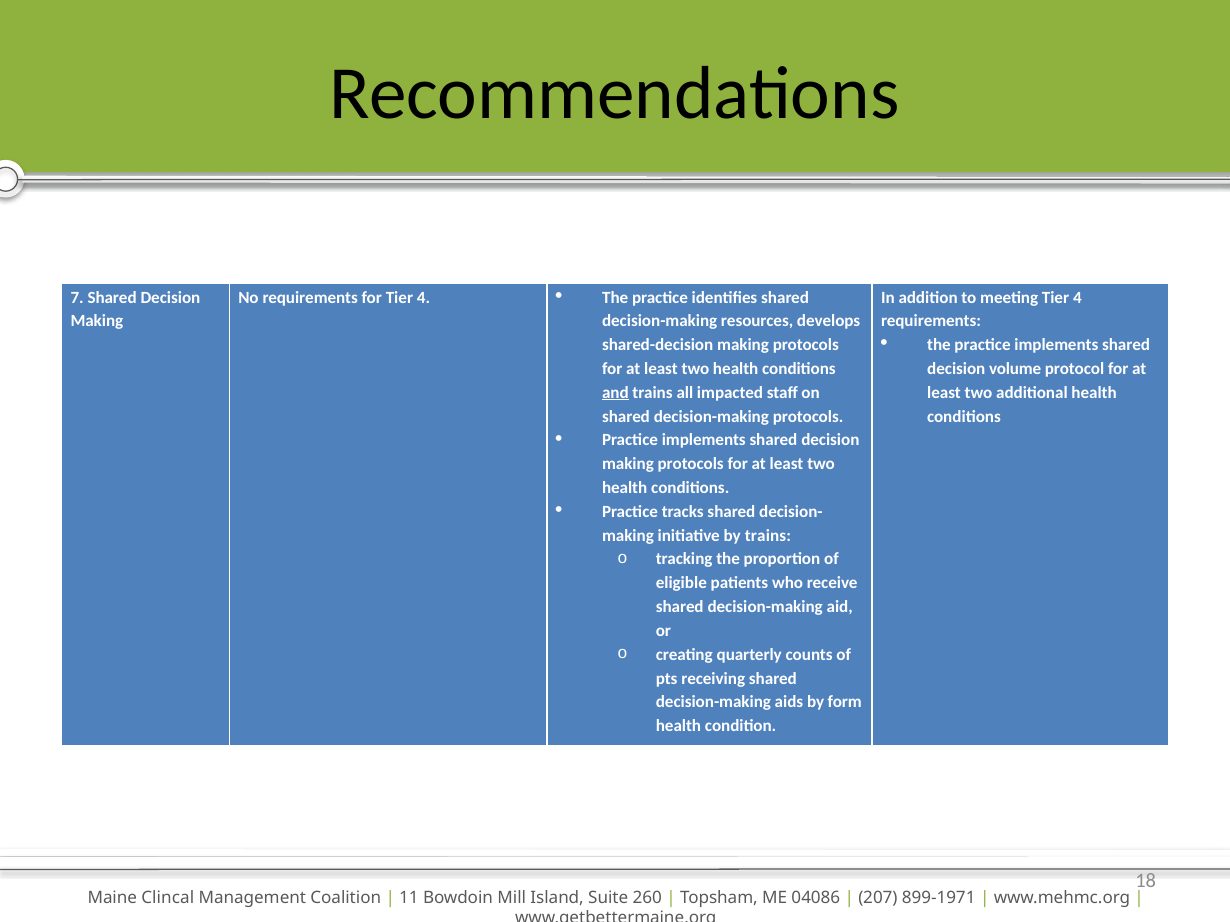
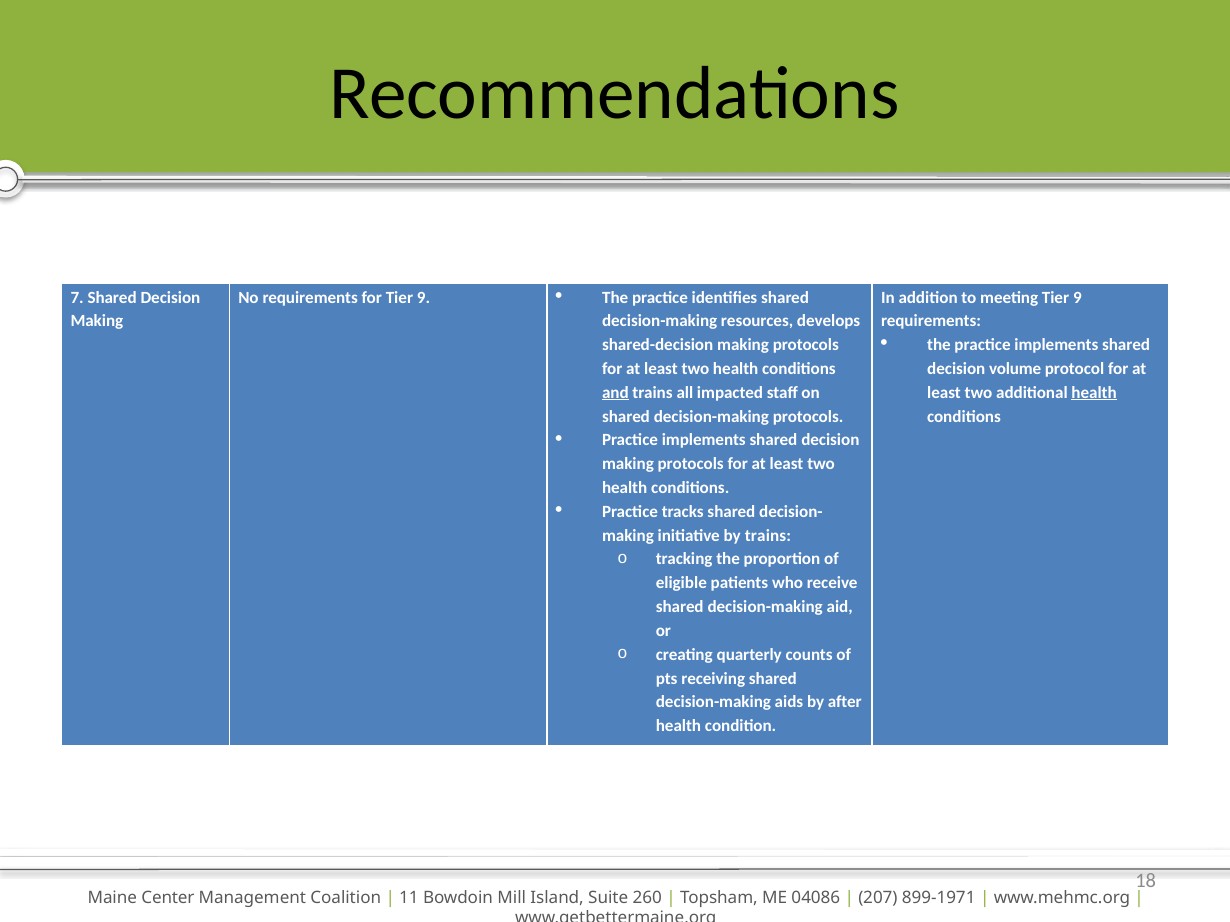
for Tier 4: 4 -> 9 (423, 298)
meeting Tier 4: 4 -> 9 (1077, 298)
health underline: none -> present (1094, 393)
form: form -> after (845, 703)
Clincal: Clincal -> Center (168, 898)
